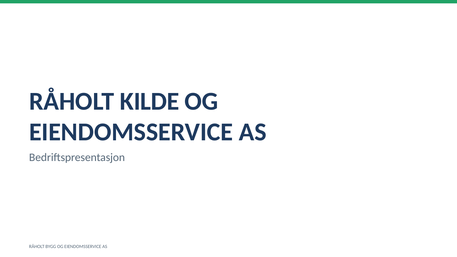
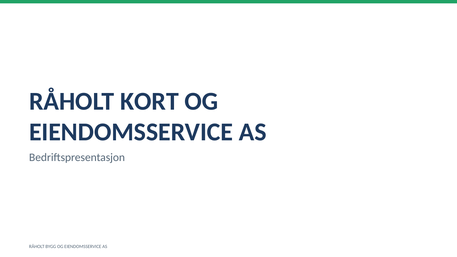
KILDE: KILDE -> KORT (149, 101)
